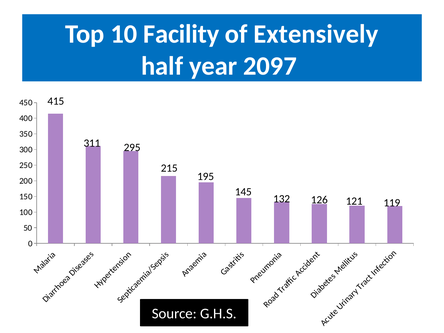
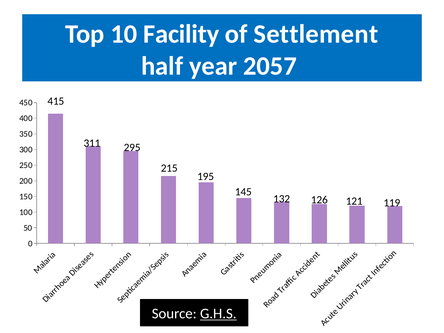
Extensively: Extensively -> Settlement (316, 34)
2097: 2097 -> 2057 (270, 66)
G.H.S underline: none -> present (218, 314)
